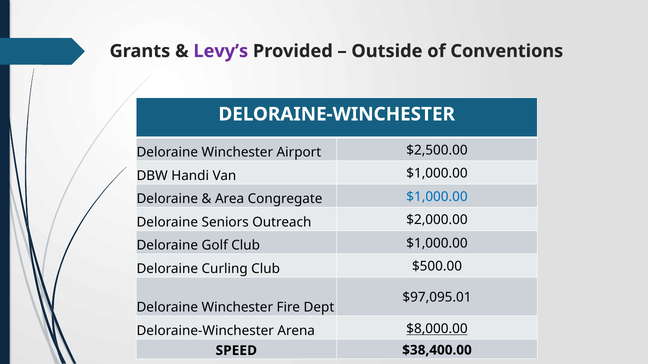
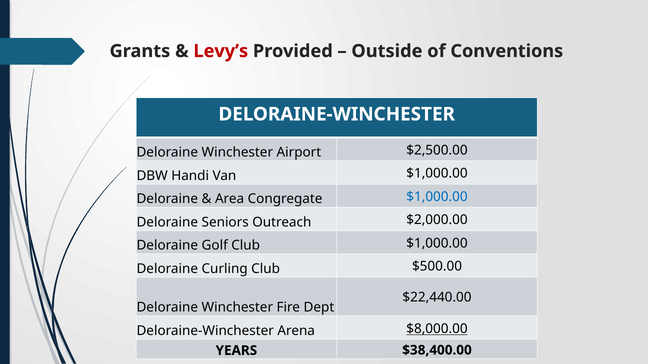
Levy’s colour: purple -> red (221, 51)
$97,095.01: $97,095.01 -> $22,440.00 (437, 298)
SPEED: SPEED -> YEARS (236, 351)
